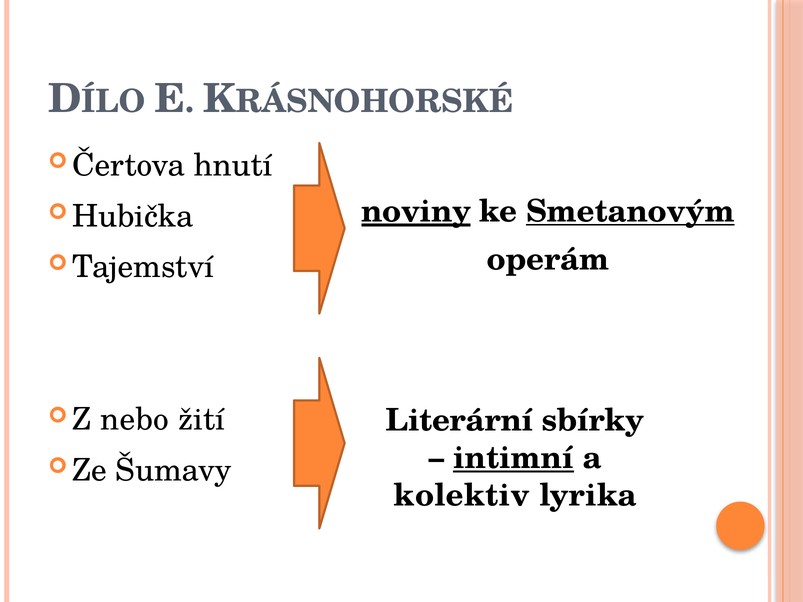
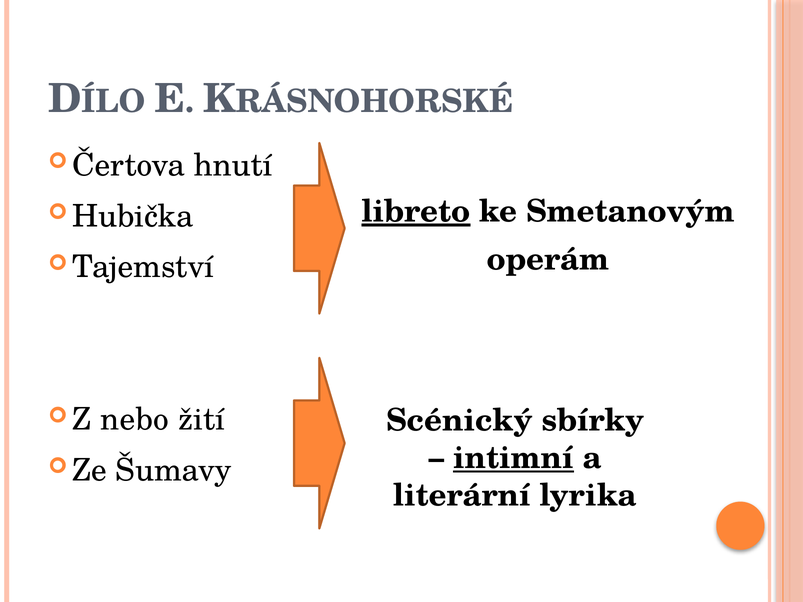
noviny: noviny -> libreto (416, 211)
Smetanovým underline: present -> none (630, 211)
Literární: Literární -> Scénický (459, 421)
kolektiv: kolektiv -> literární (462, 496)
